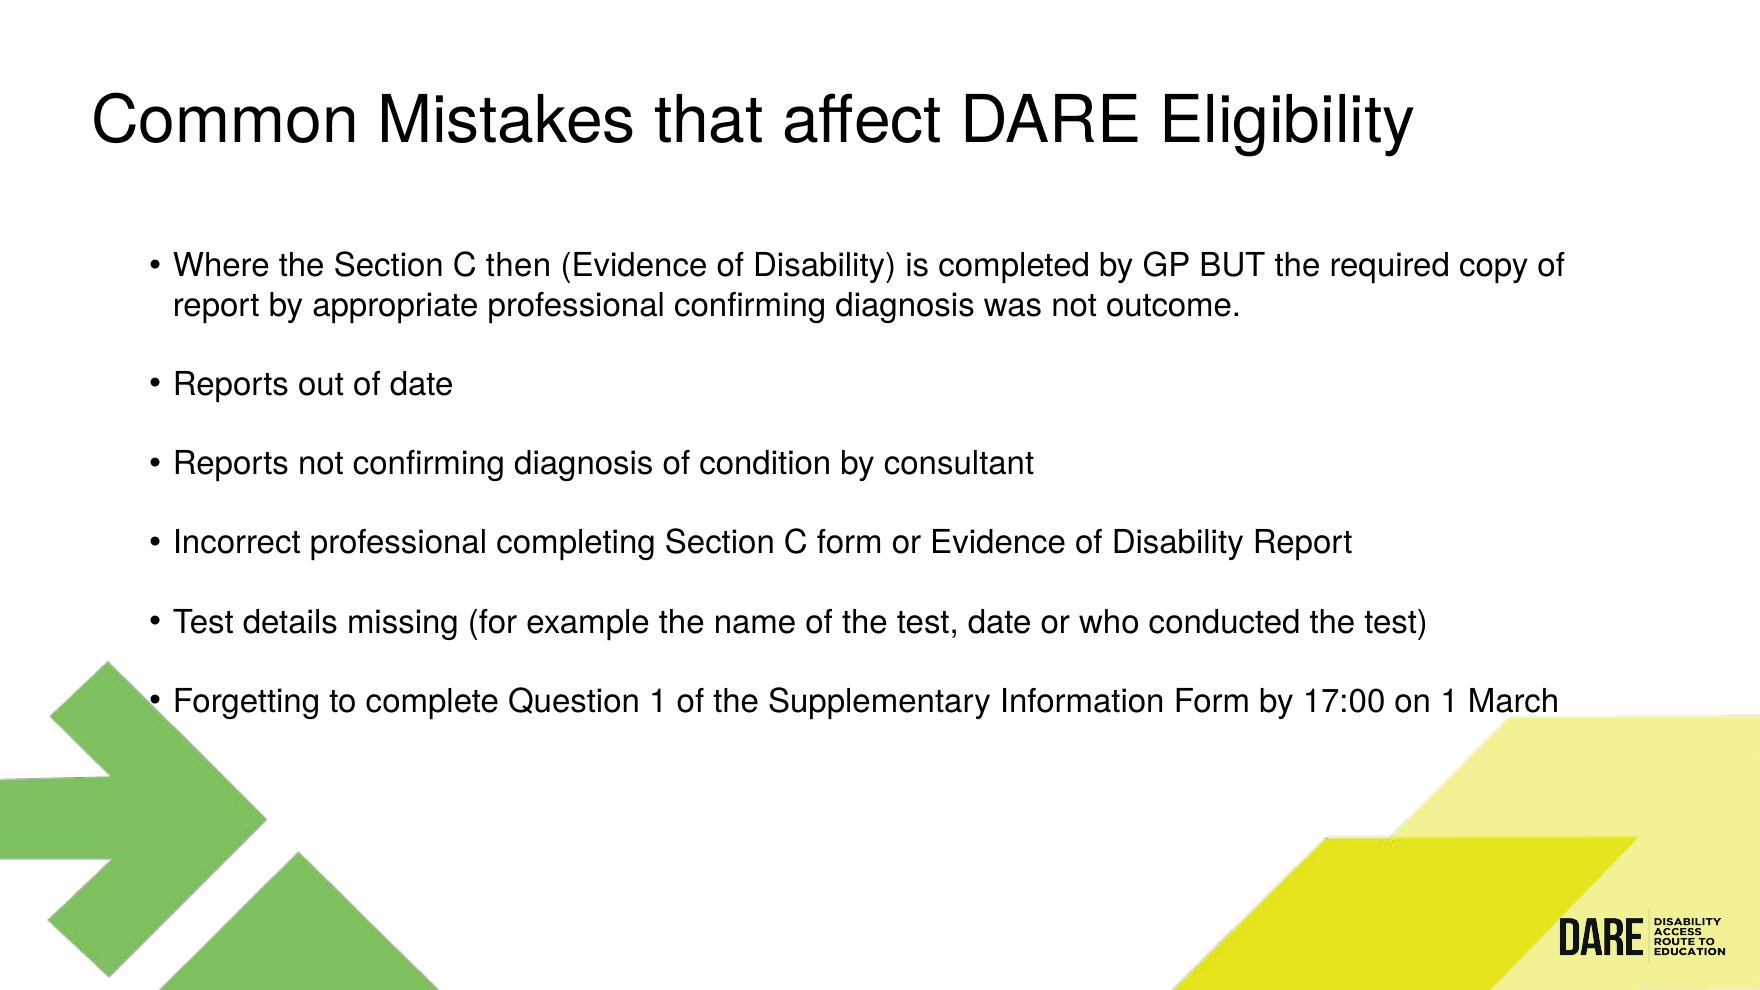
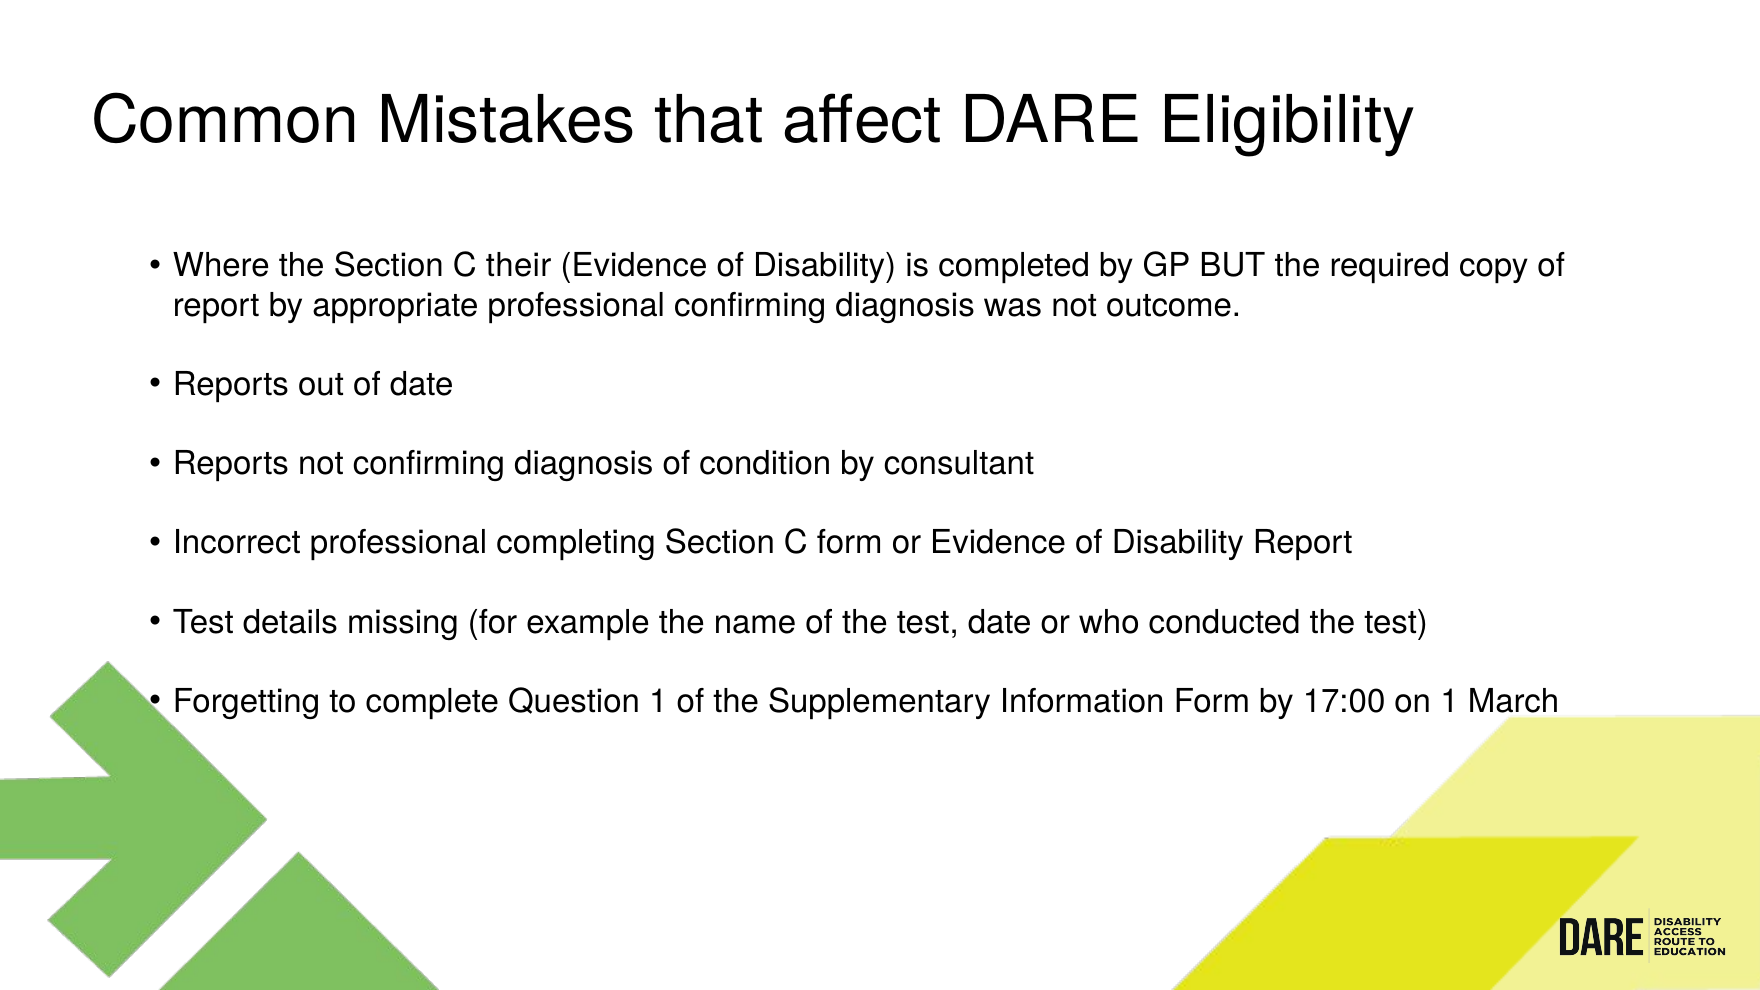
then: then -> their (519, 266)
